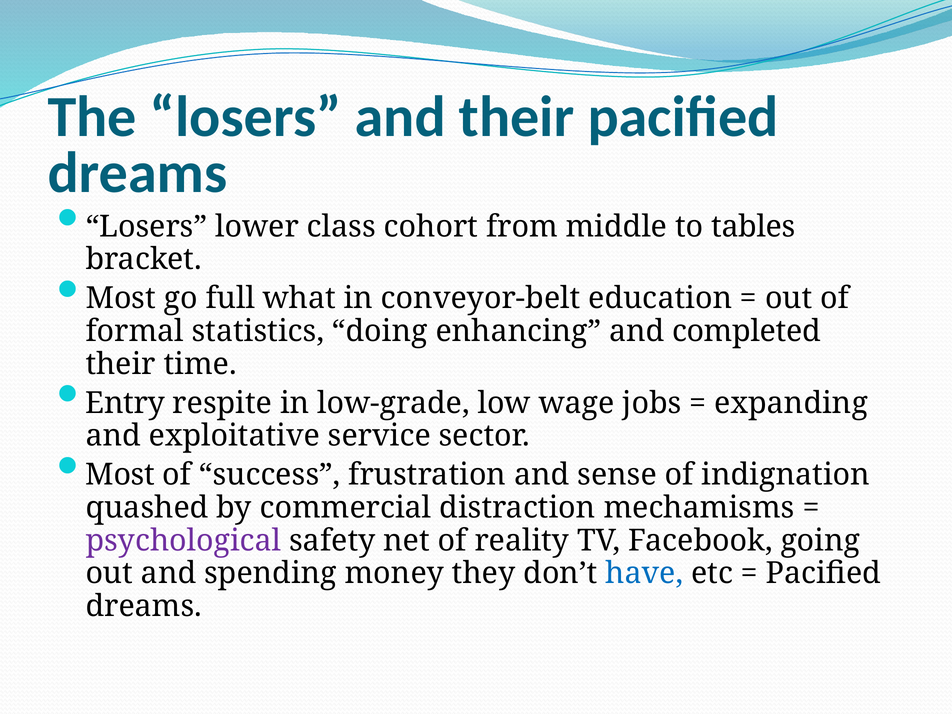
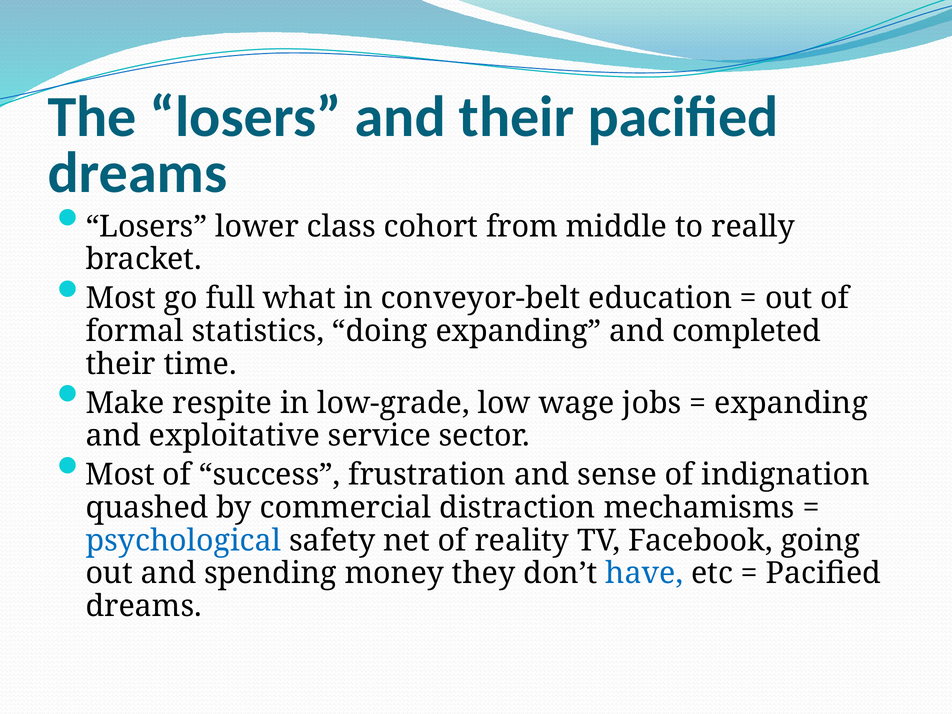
tables: tables -> really (753, 227)
doing enhancing: enhancing -> expanding (518, 331)
Entry: Entry -> Make (125, 403)
psychological colour: purple -> blue (183, 540)
